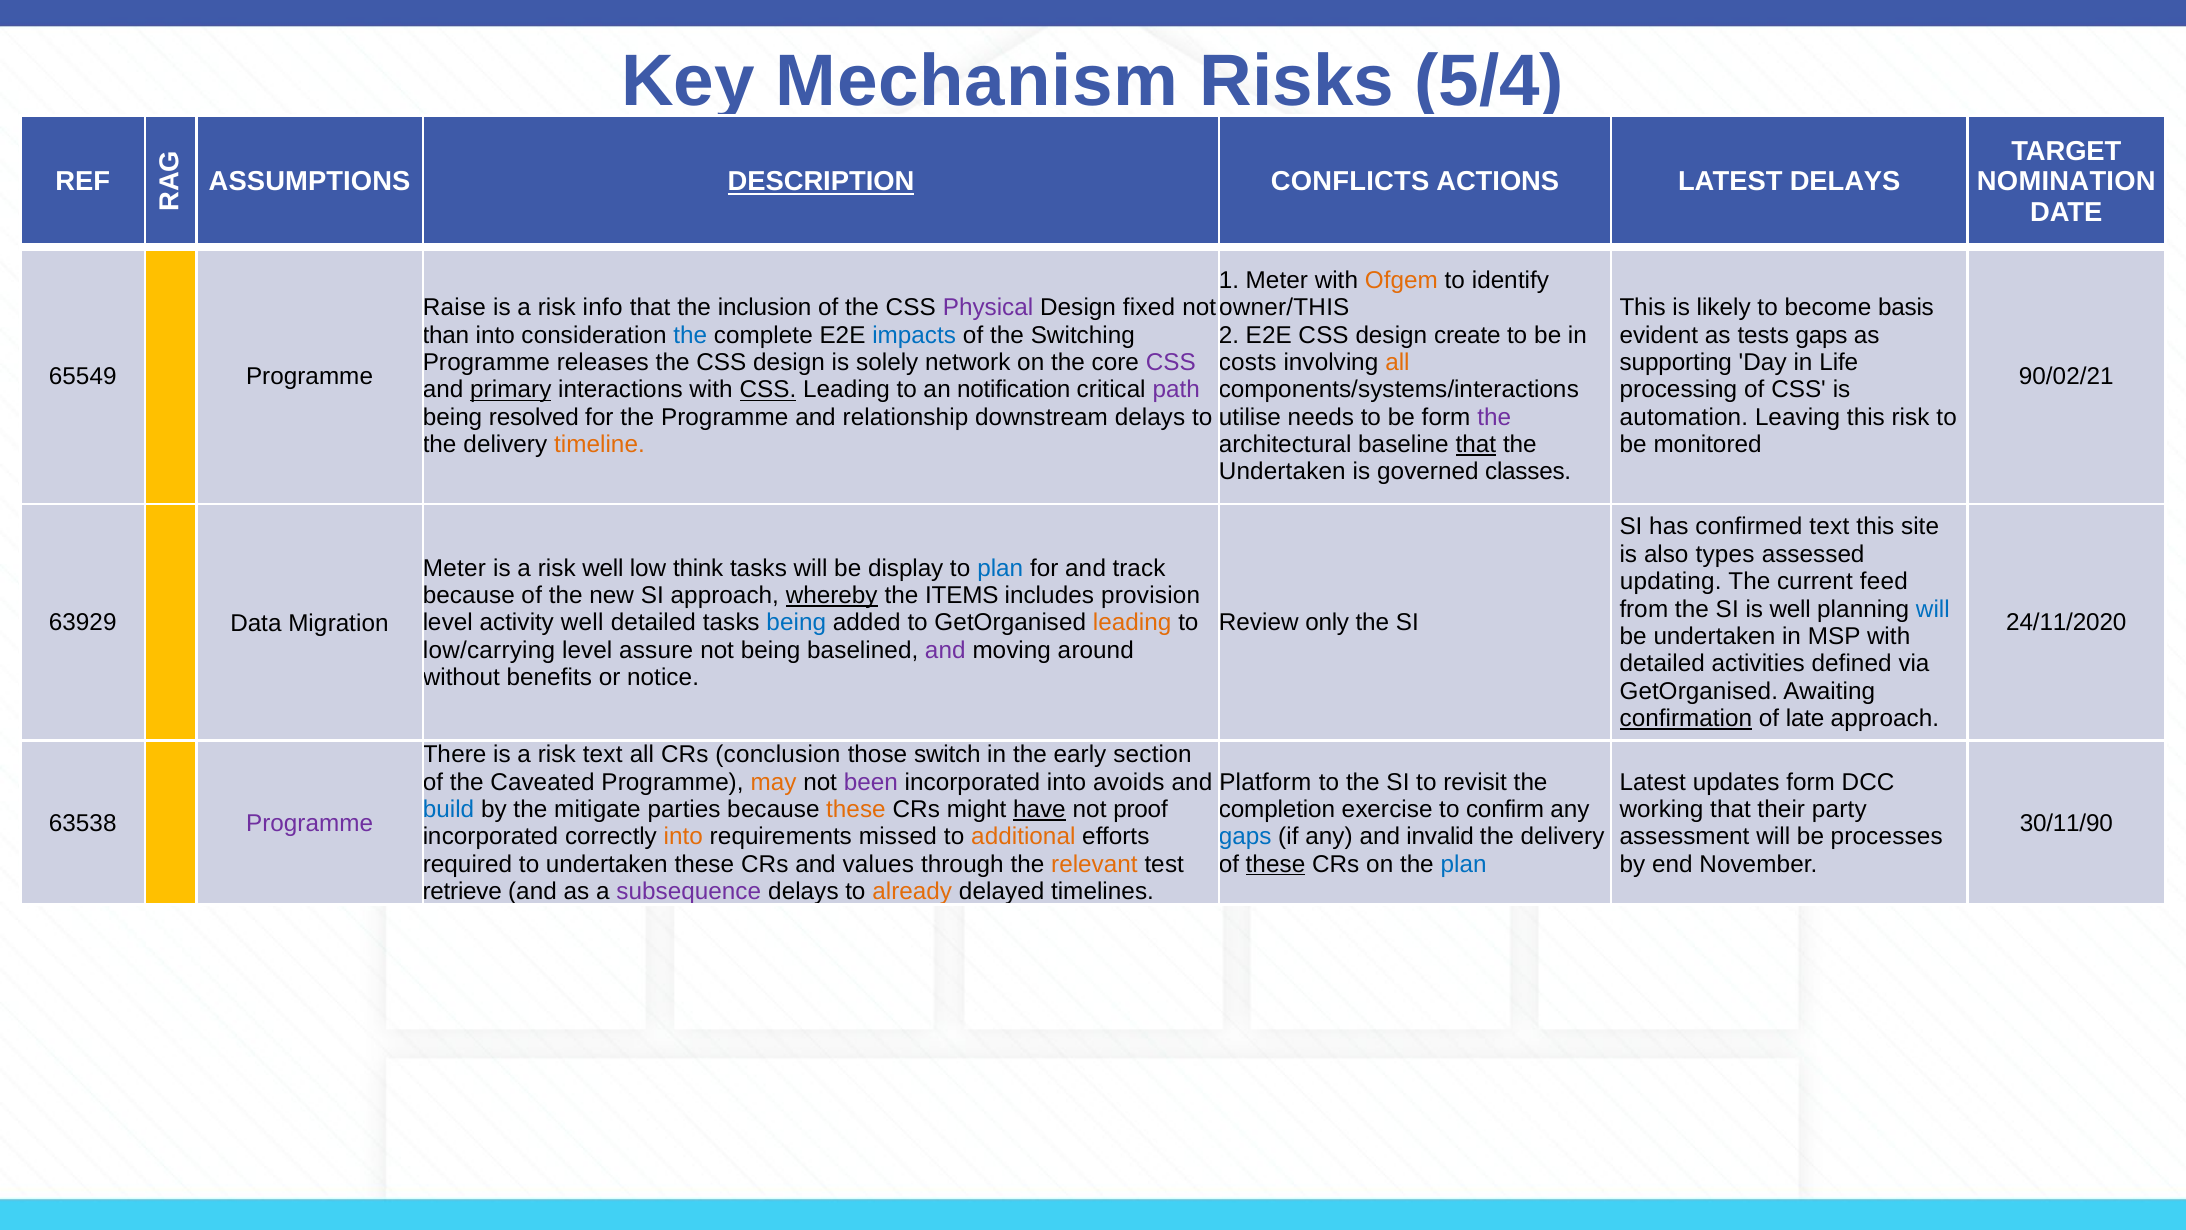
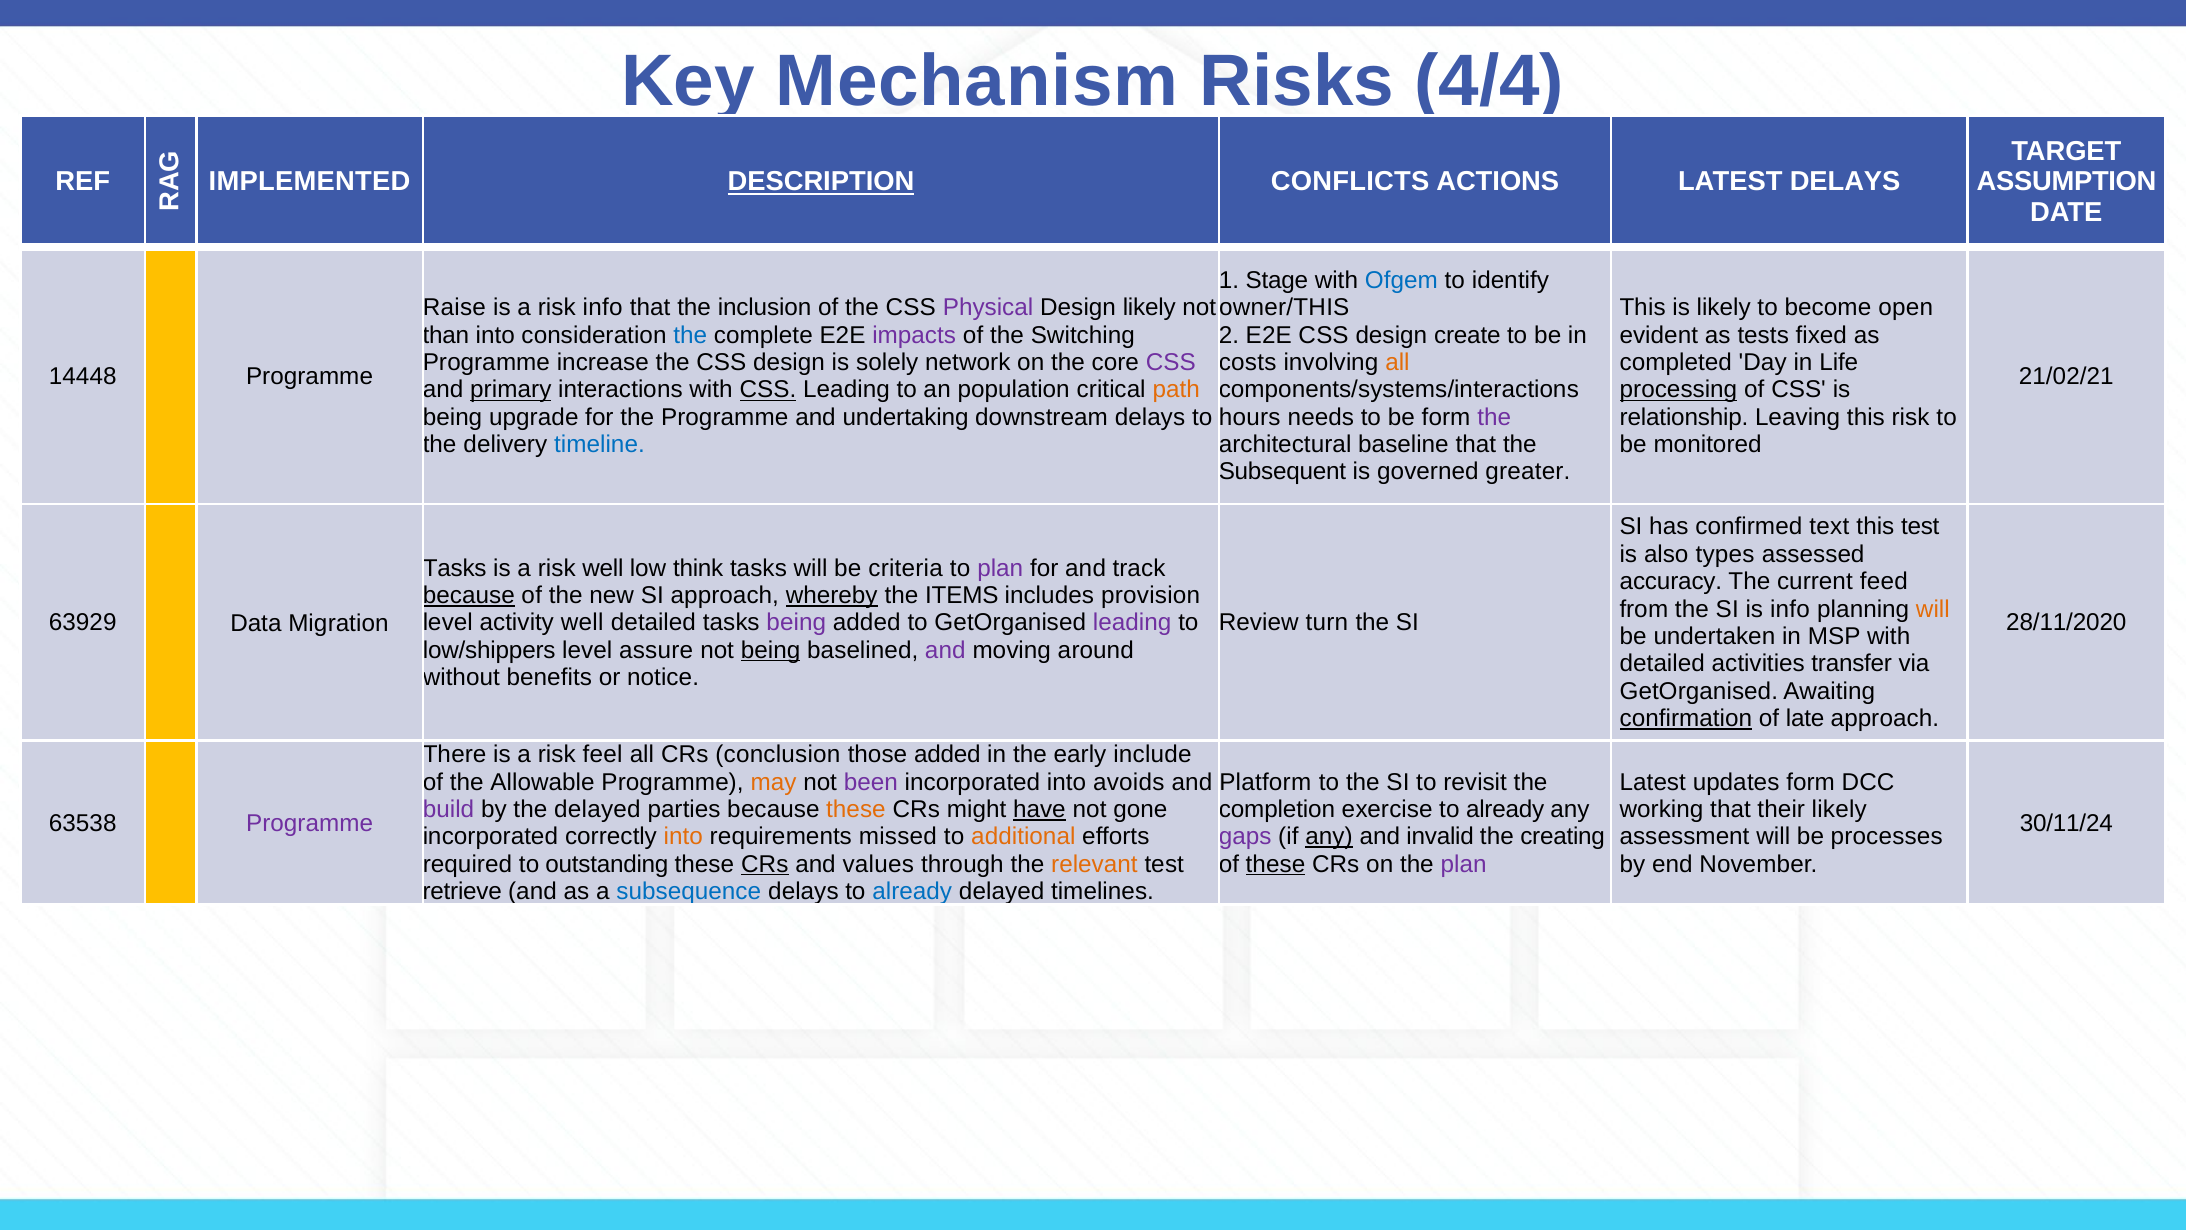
5/4: 5/4 -> 4/4 (1489, 81)
ASSUMPTIONS: ASSUMPTIONS -> IMPLEMENTED (310, 182)
NOMINATION: NOMINATION -> ASSUMPTION (2067, 182)
1 Meter: Meter -> Stage (1277, 280)
Ofgem colour: orange -> blue (1401, 280)
Design fixed: fixed -> likely (1149, 308)
basis: basis -> open (1906, 308)
impacts colour: blue -> purple (914, 335)
tests gaps: gaps -> fixed (1821, 335)
releases: releases -> increase (603, 362)
supporting: supporting -> completed (1676, 362)
65549: 65549 -> 14448 (83, 376)
90/02/21: 90/02/21 -> 21/02/21 (2066, 376)
notification: notification -> population (1014, 390)
path colour: purple -> orange (1176, 390)
processing underline: none -> present (1678, 390)
resolved: resolved -> upgrade (534, 417)
relationship: relationship -> undertaking (906, 417)
utilise: utilise -> hours (1250, 417)
automation: automation -> relationship (1684, 417)
timeline colour: orange -> blue (599, 444)
that underline: present -> none (1476, 444)
Undertaken: Undertaken -> Subsequent (1282, 472)
classes: classes -> greater (1528, 472)
this site: site -> test (1920, 527)
Meter: Meter -> Tasks (455, 568)
display: display -> criteria (906, 568)
plan colour: blue -> purple (1000, 568)
updating: updating -> accuracy (1671, 582)
because underline: none -> present (469, 595)
is well: well -> info (1790, 609)
will colour: blue -> orange (1933, 609)
being colour: blue -> purple (796, 623)
leading colour: orange -> purple (1132, 623)
only: only -> turn (1327, 623)
24/11/2020: 24/11/2020 -> 28/11/2020 (2066, 623)
low/carrying: low/carrying -> low/shippers (489, 650)
being underline: none -> present (771, 650)
defined: defined -> transfer (1852, 664)
risk text: text -> feel (603, 754)
those switch: switch -> added (947, 754)
section: section -> include (1152, 754)
Caveated: Caveated -> Allowable (543, 782)
build colour: blue -> purple (449, 809)
the mitigate: mitigate -> delayed (597, 809)
proof: proof -> gone (1140, 809)
exercise to confirm: confirm -> already (1505, 809)
their party: party -> likely (1839, 809)
30/11/90: 30/11/90 -> 30/11/24 (2066, 823)
gaps colour: blue -> purple (1245, 837)
any underline: none -> present (1329, 837)
delivery: delivery -> creating (1563, 837)
to undertaken: undertaken -> outstanding (607, 864)
CRs underline: none -> present (765, 864)
plan colour: blue -> purple (1464, 864)
subsequence colour: purple -> blue (689, 891)
already colour: orange -> blue (912, 891)
